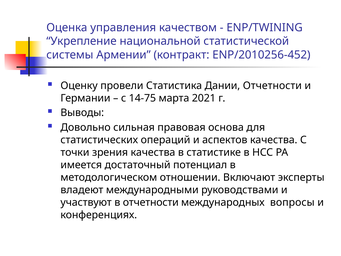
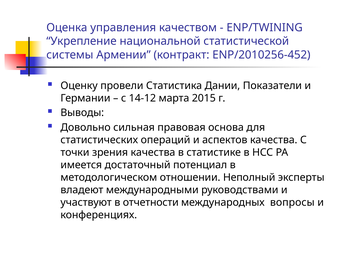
Дании Отчетности: Отчетности -> Показатели (272, 86)
14-75: 14-75 -> 14-12 (142, 98)
2021: 2021 -> 2015 (204, 98)
Включают: Включают -> Неполный (249, 177)
